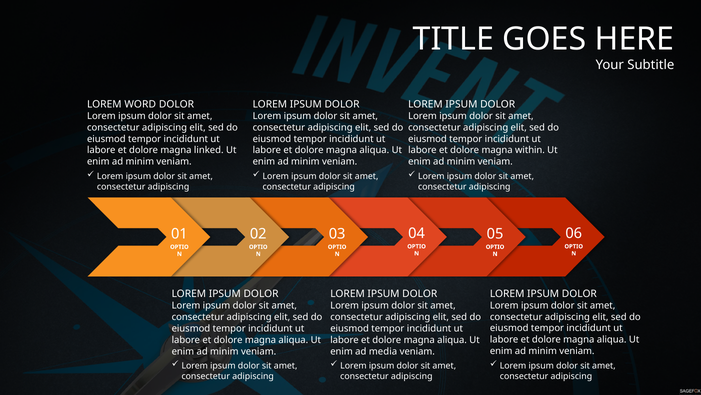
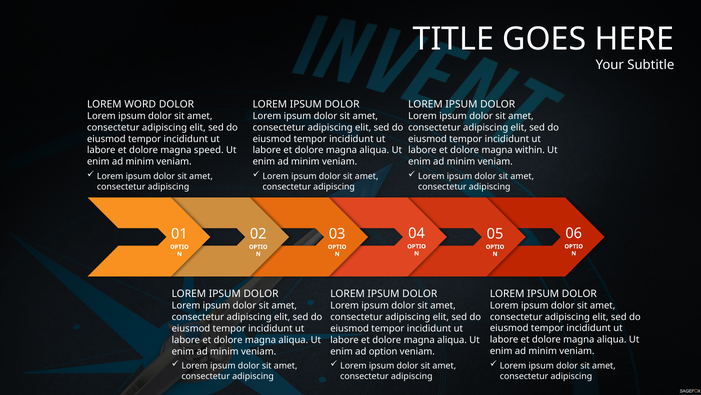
linked: linked -> speed (209, 150)
media: media -> option (383, 351)
